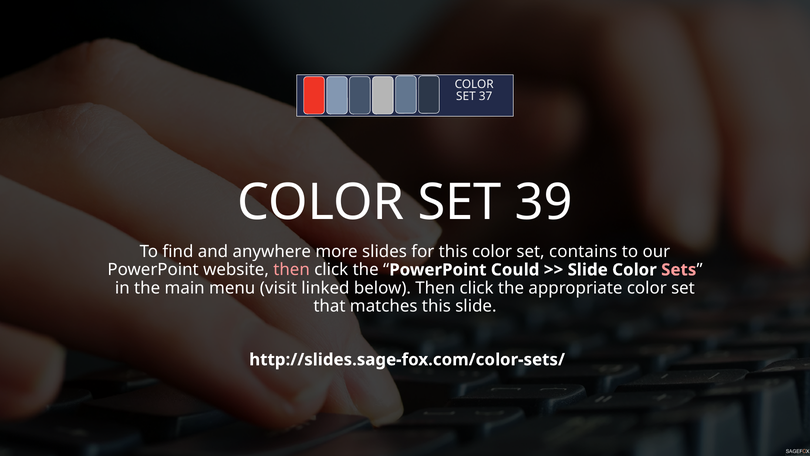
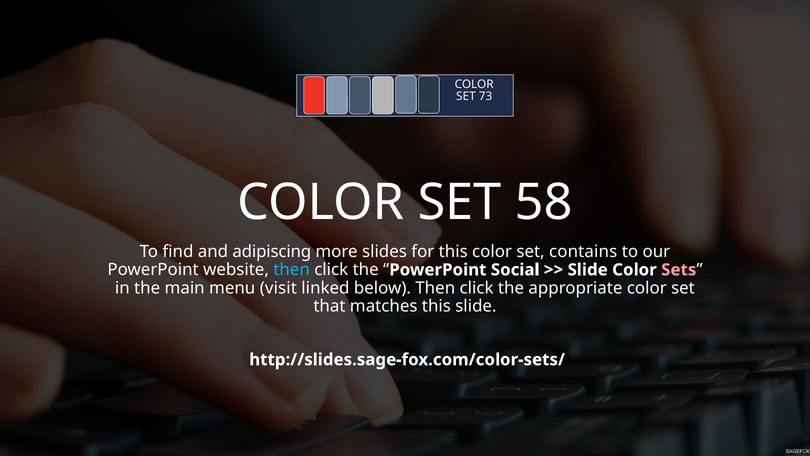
37: 37 -> 73 (486, 96)
39: 39 -> 58 (544, 202)
anywhere: anywhere -> adipiscing (272, 251)
then colour: pink -> light blue (292, 270)
Could: Could -> Social (515, 270)
